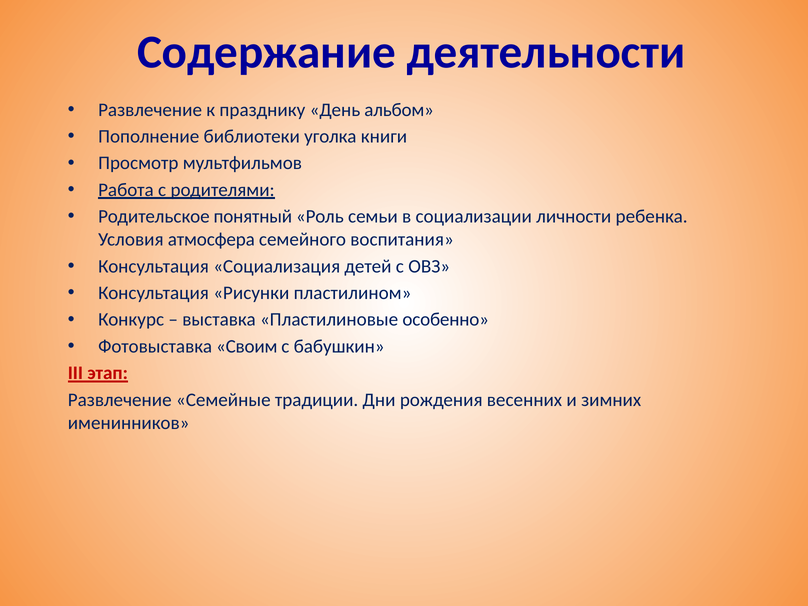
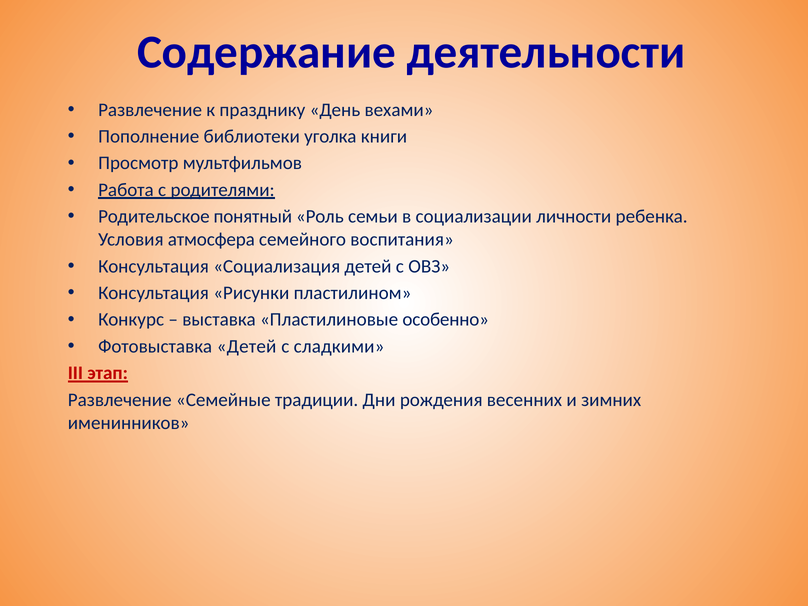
альбом: альбом -> вехами (399, 110)
Фотовыставка Своим: Своим -> Детей (247, 346)
бабушкин: бабушкин -> сладкими (339, 346)
